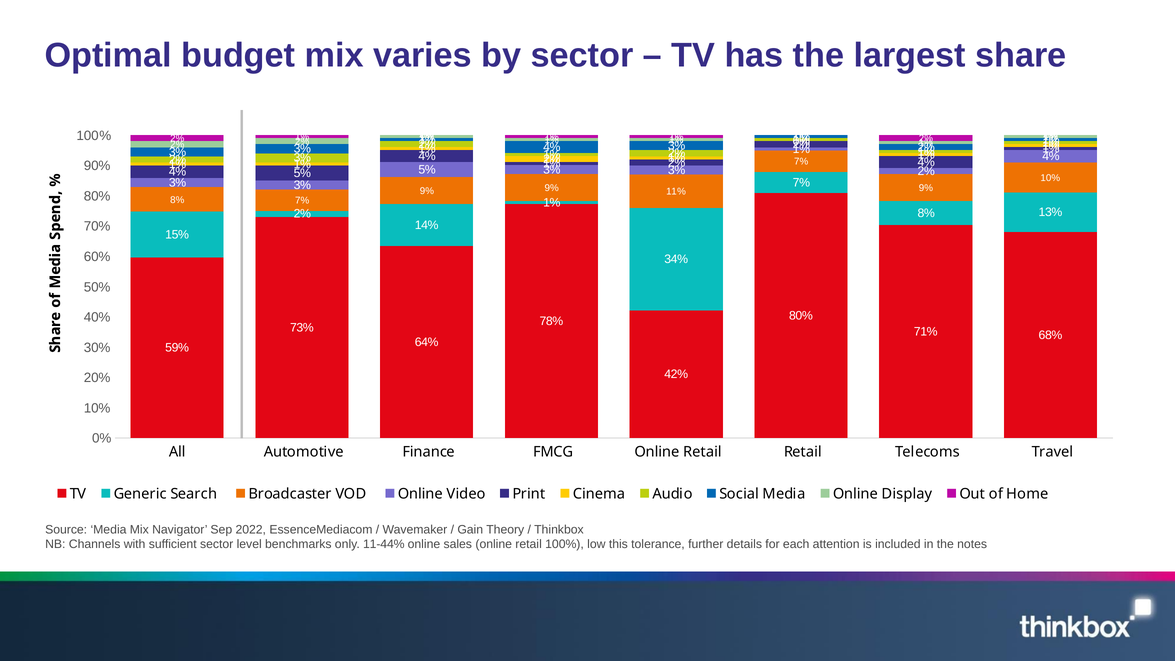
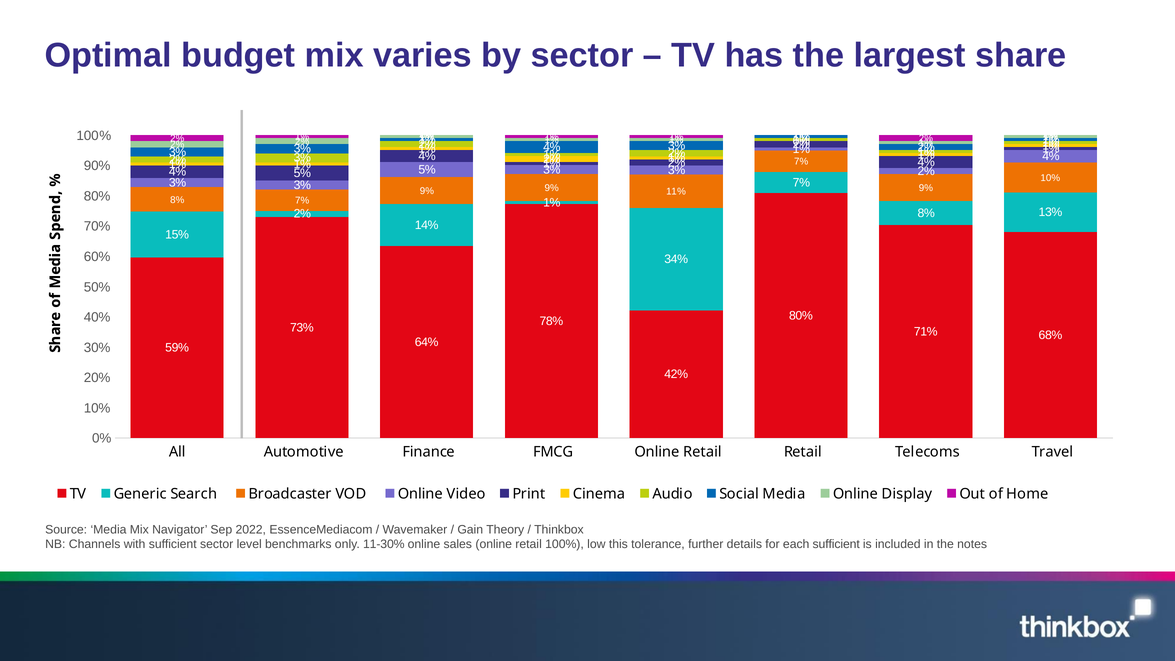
11-44%: 11-44% -> 11-30% (384, 544)
each attention: attention -> sufficient (836, 544)
